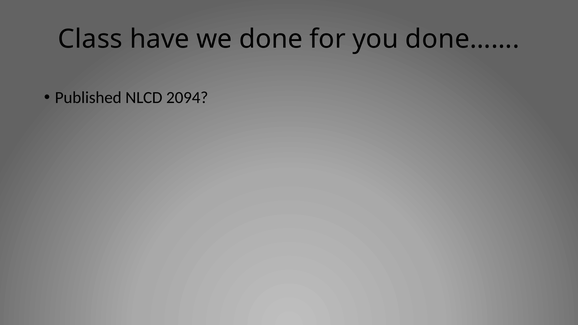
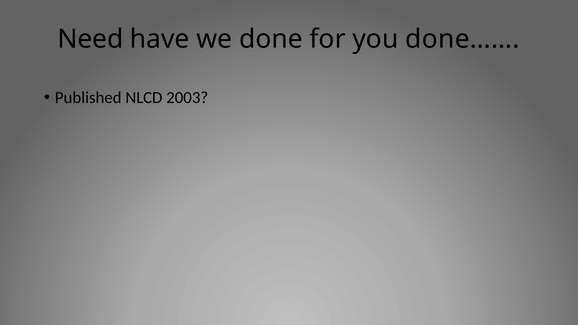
Class: Class -> Need (90, 39)
2094: 2094 -> 2003 (187, 98)
